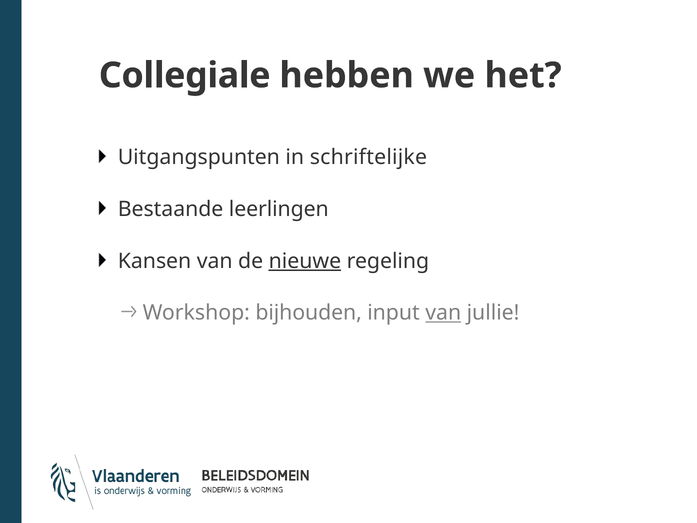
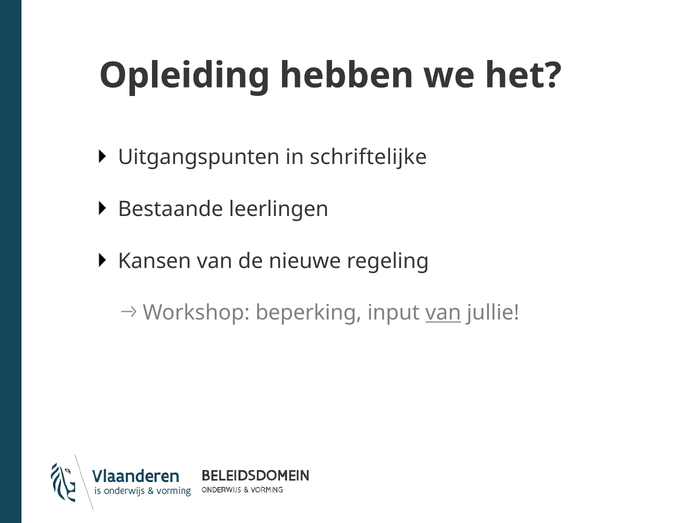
Collegiale: Collegiale -> Opleiding (185, 75)
nieuwe underline: present -> none (305, 261)
bijhouden: bijhouden -> beperking (309, 313)
